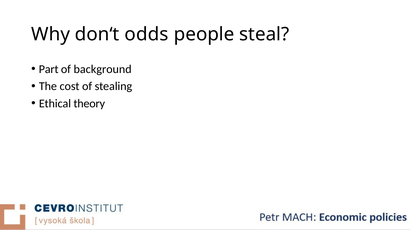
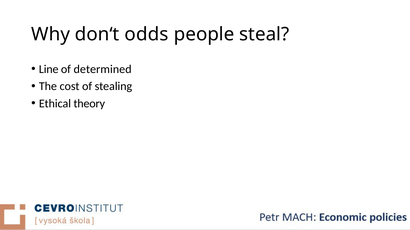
Part: Part -> Line (49, 69)
background: background -> determined (103, 69)
